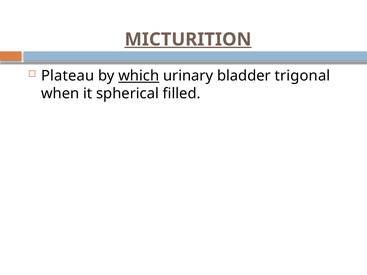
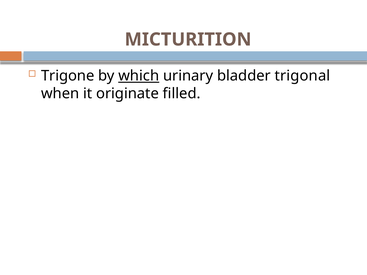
MICTURITION underline: present -> none (188, 40)
Plateau: Plateau -> Trigone (68, 76)
spherical: spherical -> originate (128, 94)
